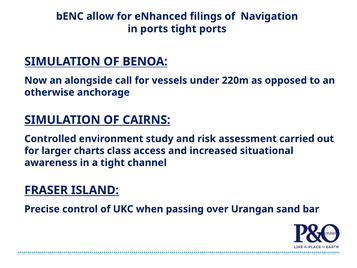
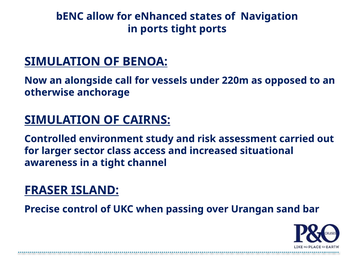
filings: filings -> states (206, 16)
charts: charts -> sector (89, 151)
